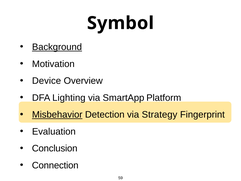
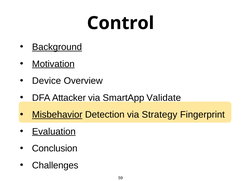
Symbol: Symbol -> Control (120, 23)
Motivation underline: none -> present (53, 64)
Lighting: Lighting -> Attacker (69, 98)
Platform: Platform -> Validate (164, 98)
Evaluation underline: none -> present (54, 131)
Connection: Connection -> Challenges (55, 165)
